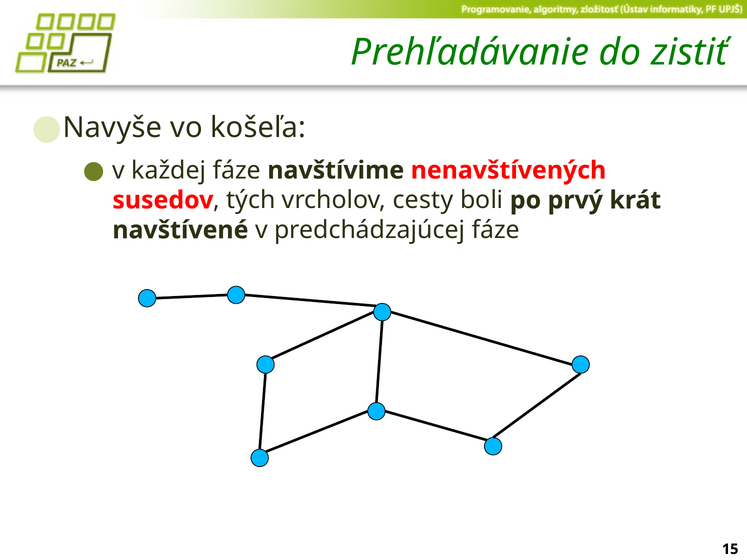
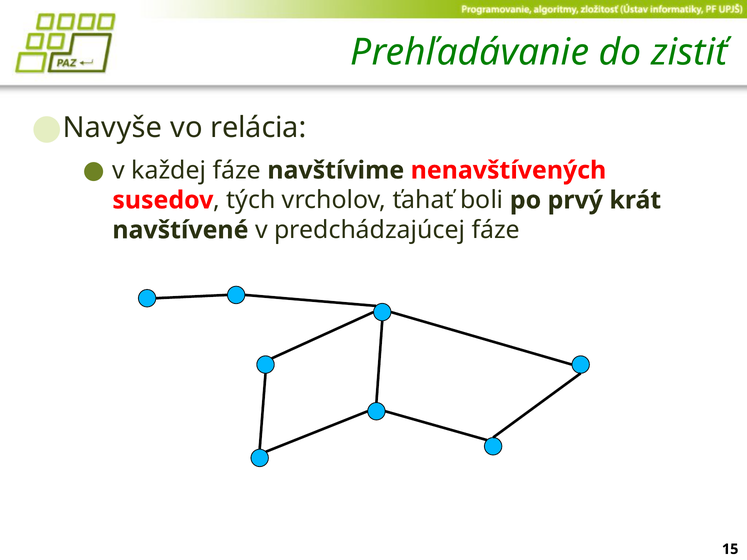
košeľa: košeľa -> relácia (258, 128)
cesty: cesty -> ťahať (423, 200)
